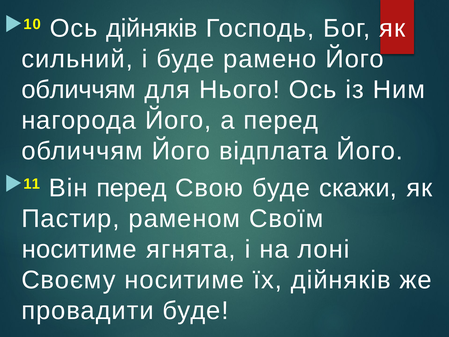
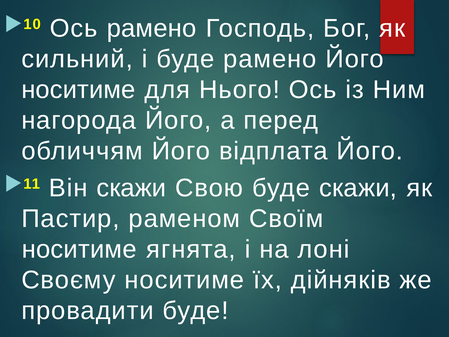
Ось дійняків: дійняків -> рамено (152, 28)
обличчям: обличчям -> носитиме (78, 90)
Він перед: перед -> скажи (131, 188)
